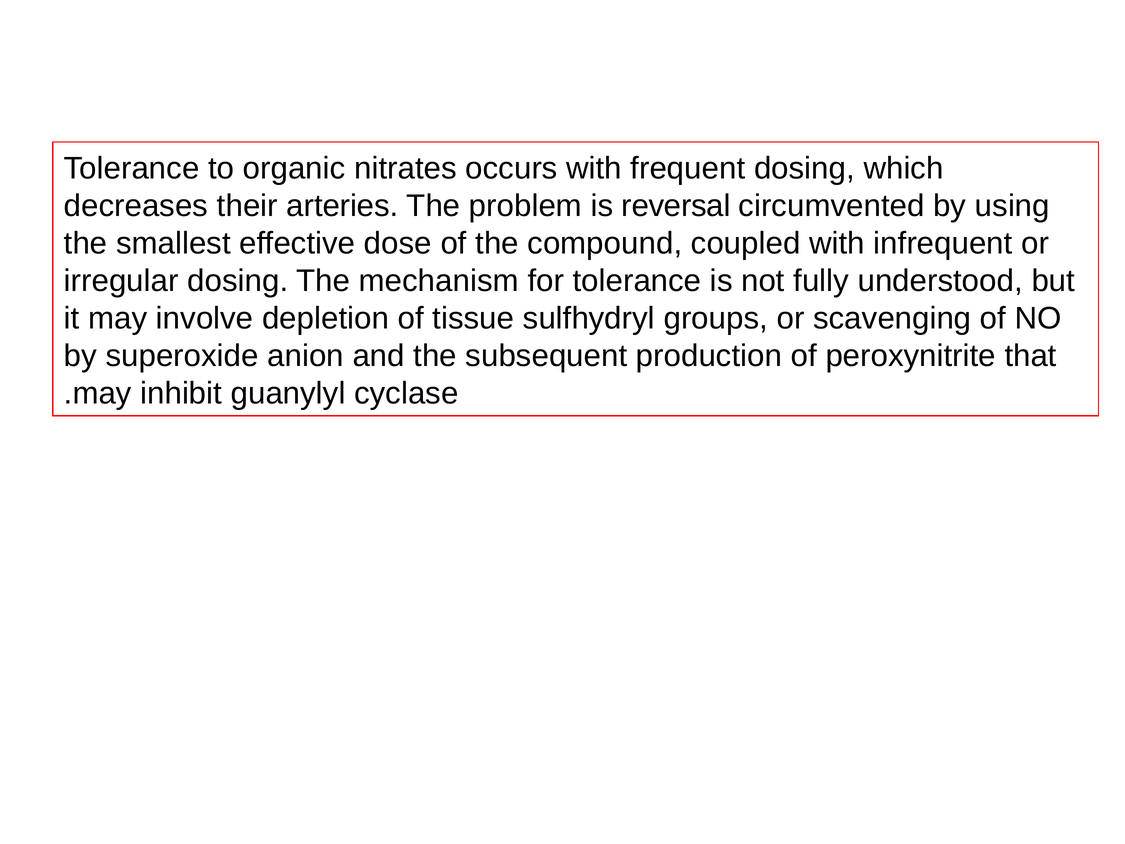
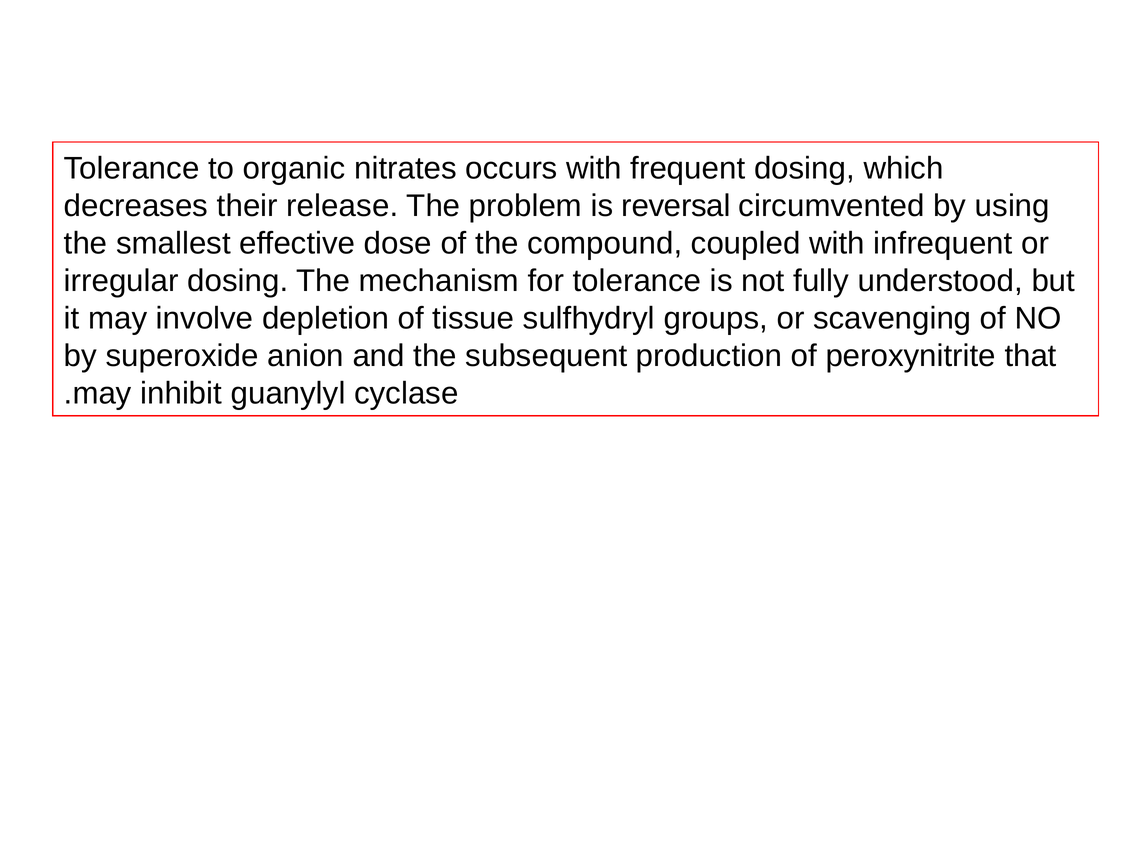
arteries: arteries -> release (342, 206)
